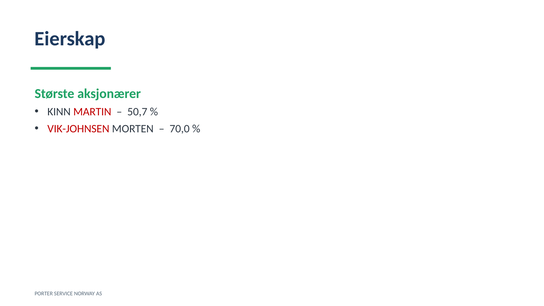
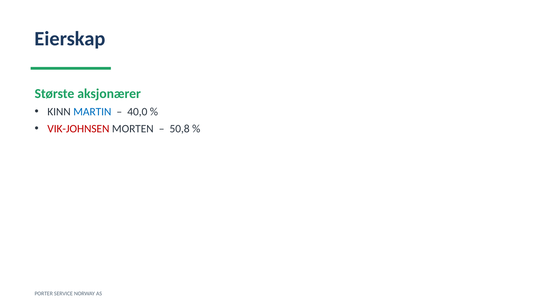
MARTIN colour: red -> blue (92, 112)
50,7: 50,7 -> 40,0 (137, 112)
70,0: 70,0 -> 50,8 (180, 129)
